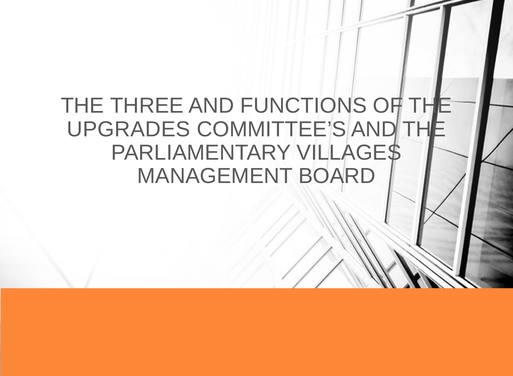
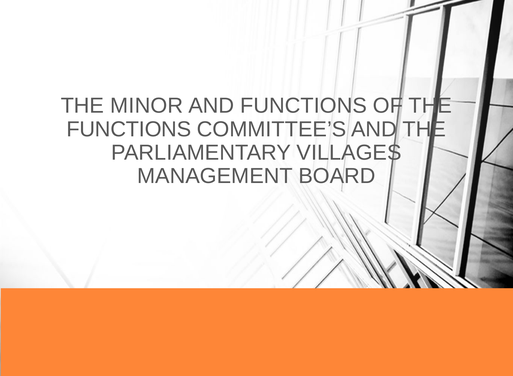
THREE: THREE -> MINOR (147, 106)
UPGRADES: UPGRADES -> FUNCTIONS (129, 129)
